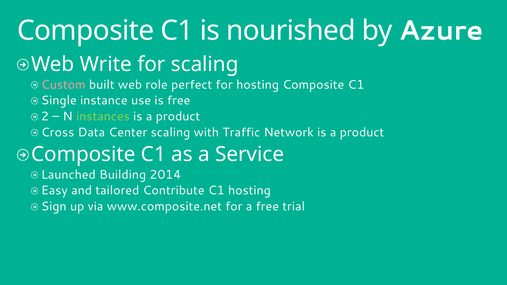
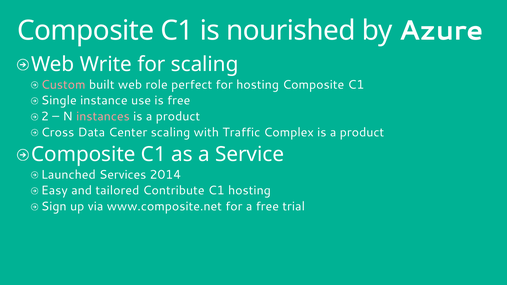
instances colour: light green -> pink (103, 116)
Network: Network -> Complex (289, 132)
Building: Building -> Services (123, 175)
